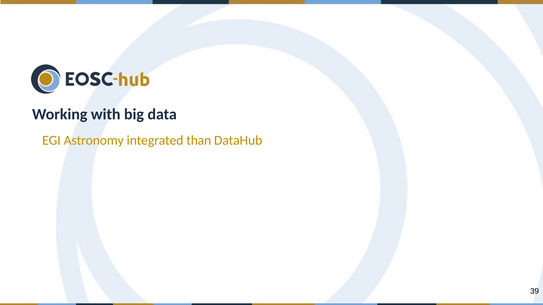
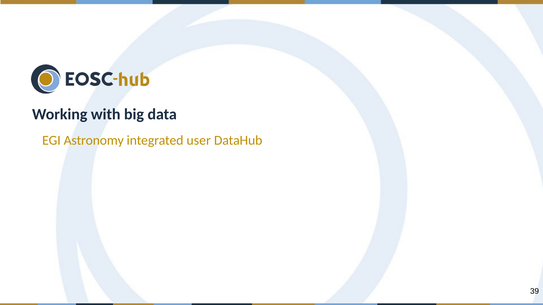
than: than -> user (199, 140)
